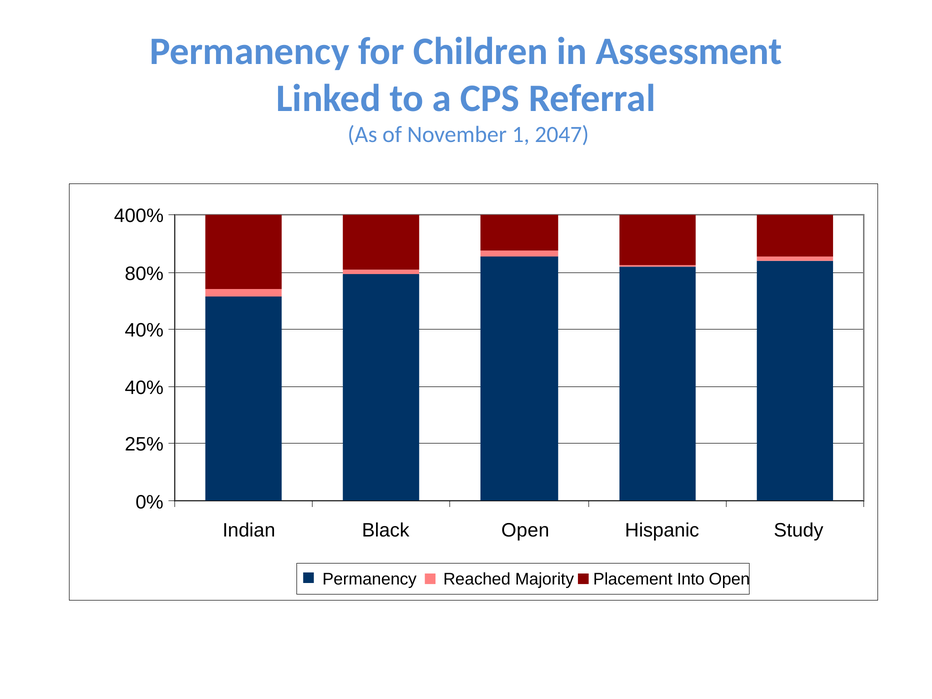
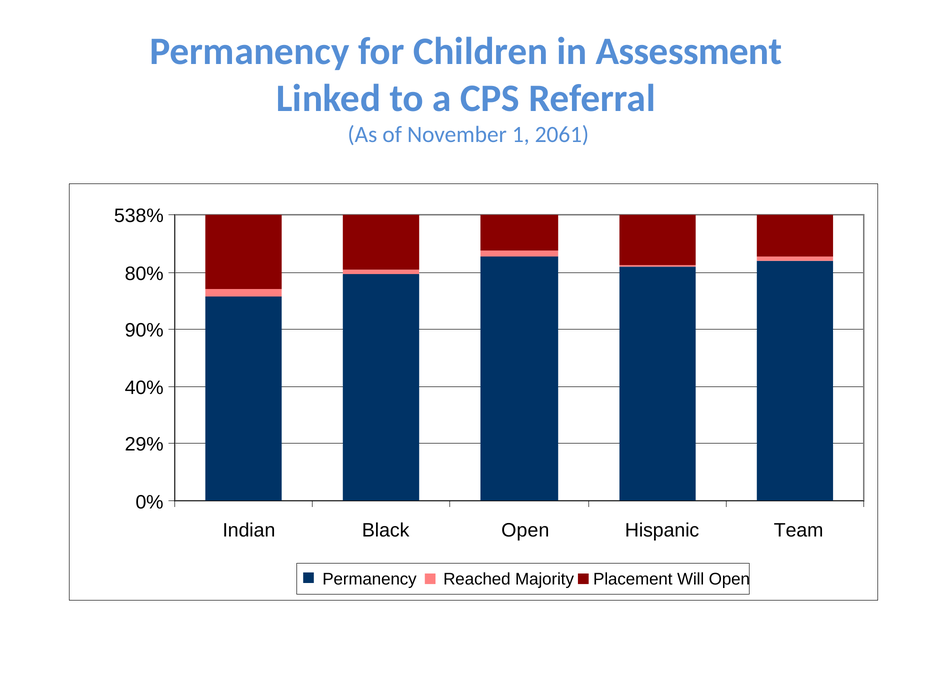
2047: 2047 -> 2061 (562, 134)
400%: 400% -> 538% (139, 216)
40%: 40% -> 90% (144, 330)
25%: 25% -> 29% (144, 444)
Study: Study -> Team (799, 530)
Into: Into -> Will (691, 579)
